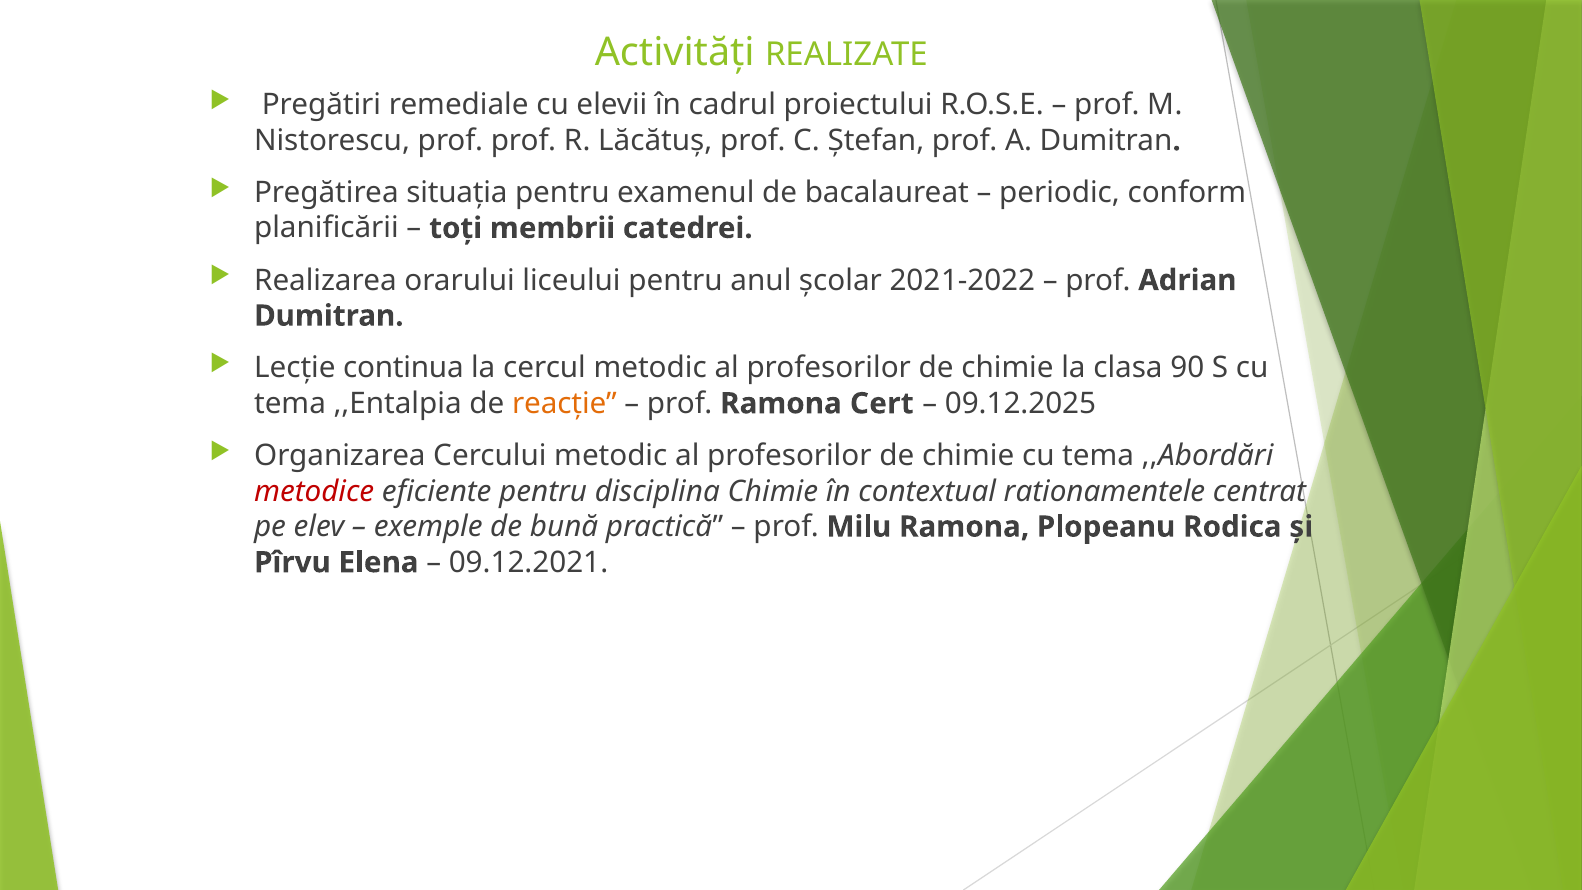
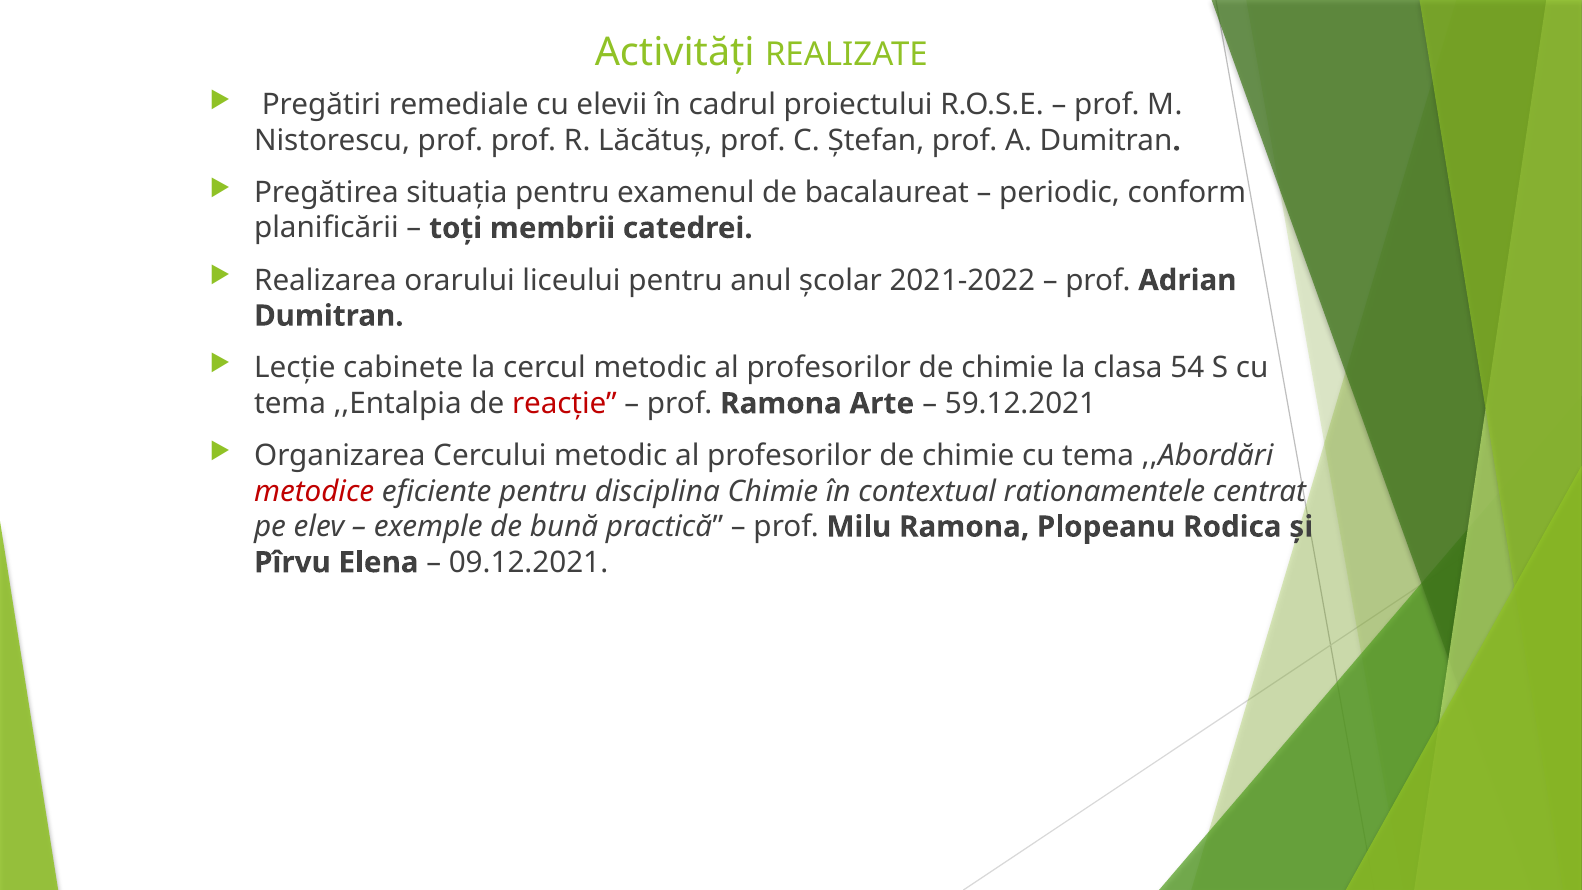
continua: continua -> cabinete (403, 368)
90: 90 -> 54 (1187, 368)
reacție colour: orange -> red (564, 404)
Cert: Cert -> Arte (882, 404)
09.12.2025: 09.12.2025 -> 59.12.2021 (1020, 404)
